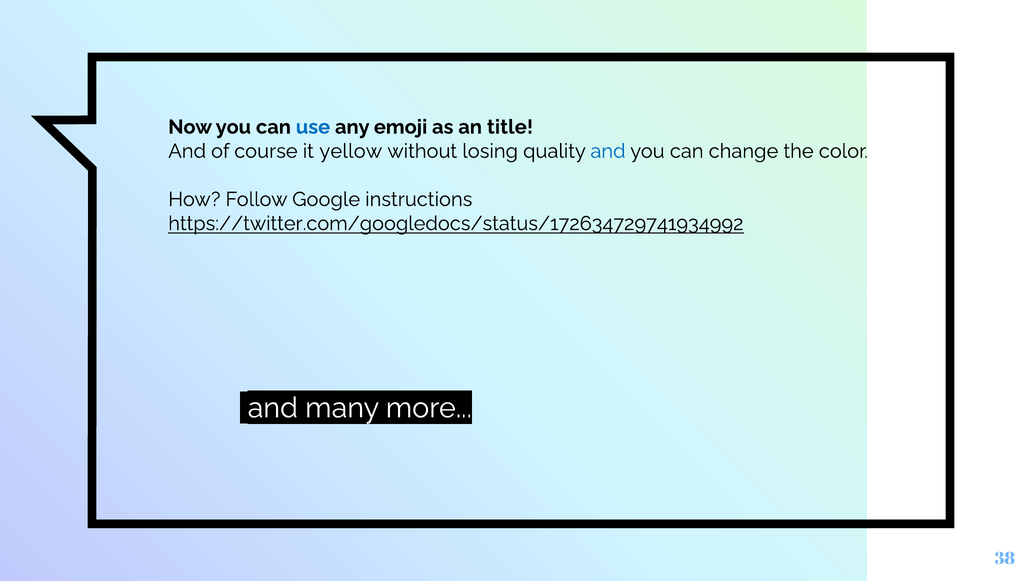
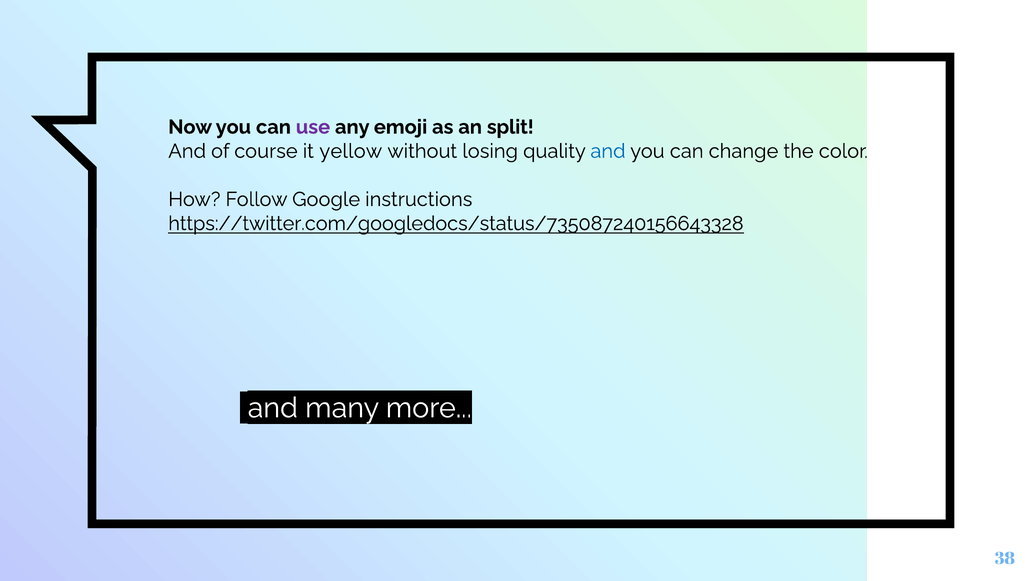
use colour: blue -> purple (313, 127)
title: title -> split (510, 127)
https://twitter.com/googledocs/status/172634729741934992: https://twitter.com/googledocs/status/172634729741934992 -> https://twitter.com/googledocs/status/735087240156643328 (456, 223)
